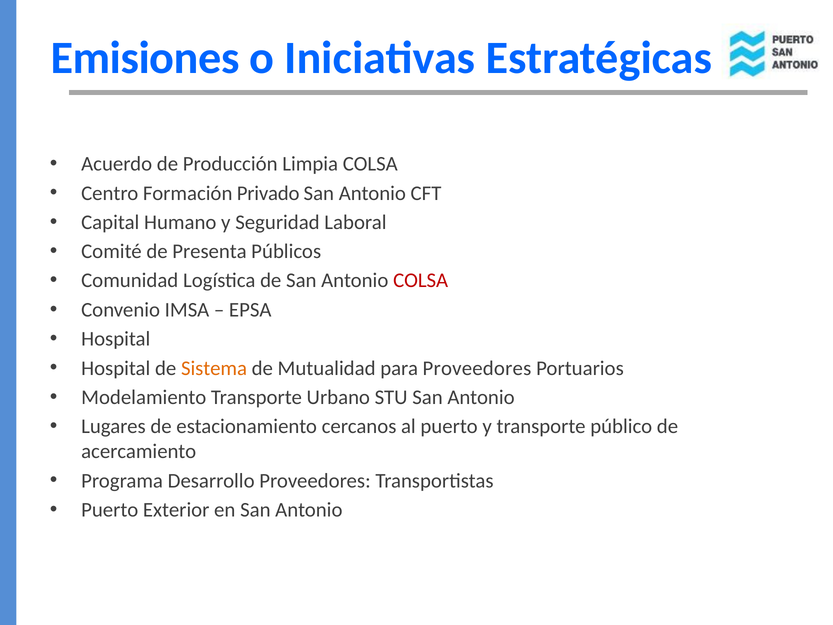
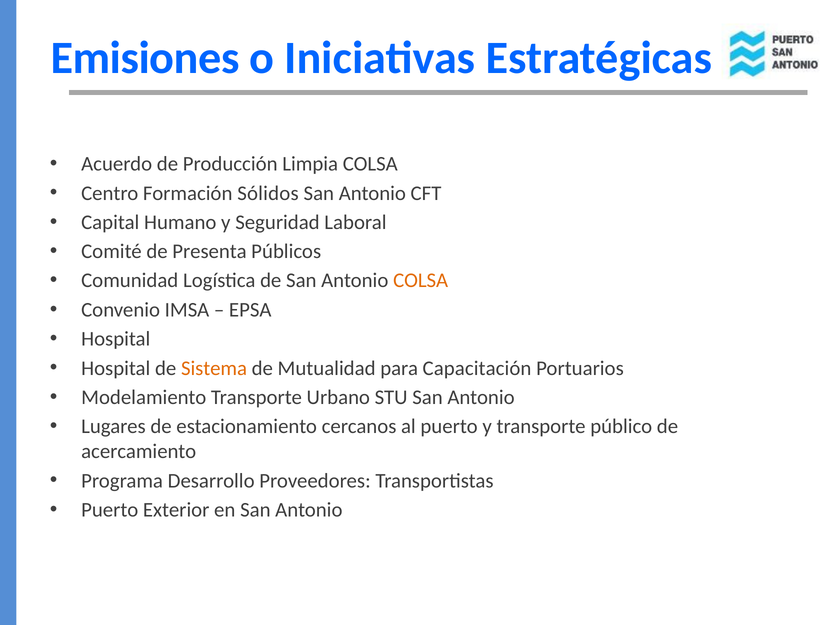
Privado: Privado -> Sólidos (268, 193)
COLSA colour: red -> orange (421, 281)
para Proveedores: Proveedores -> Capacitación (477, 368)
